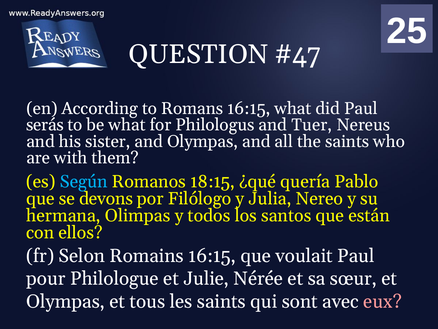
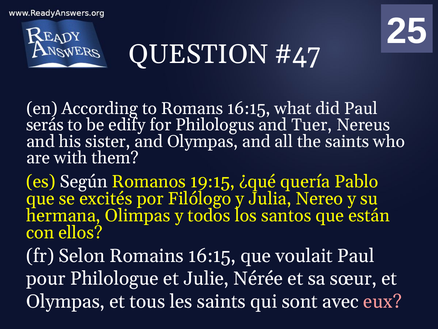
be what: what -> edify (127, 125)
Según colour: light blue -> white (84, 182)
18:15: 18:15 -> 19:15 (212, 182)
devons: devons -> excités (106, 198)
